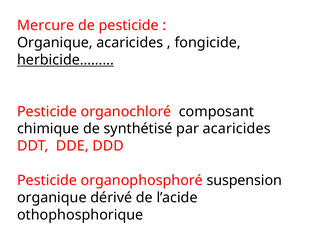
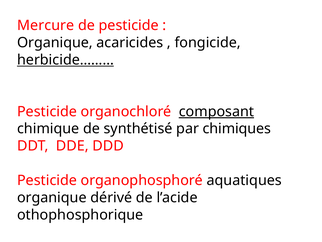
composant underline: none -> present (216, 111)
par acaricides: acaricides -> chimiques (237, 128)
suspension: suspension -> aquatiques (244, 180)
